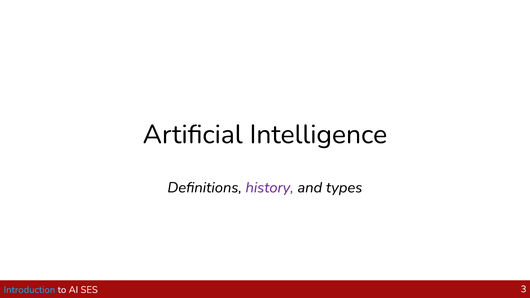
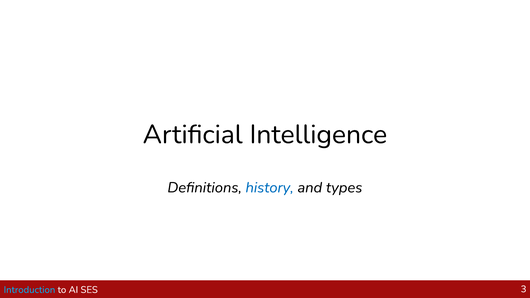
history colour: purple -> blue (270, 188)
